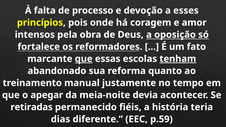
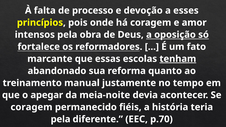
que underline: present -> none (84, 59)
retiradas: retiradas -> coragem (31, 107)
dias: dias -> pela (61, 119)
p.59: p.59 -> p.70 (161, 119)
